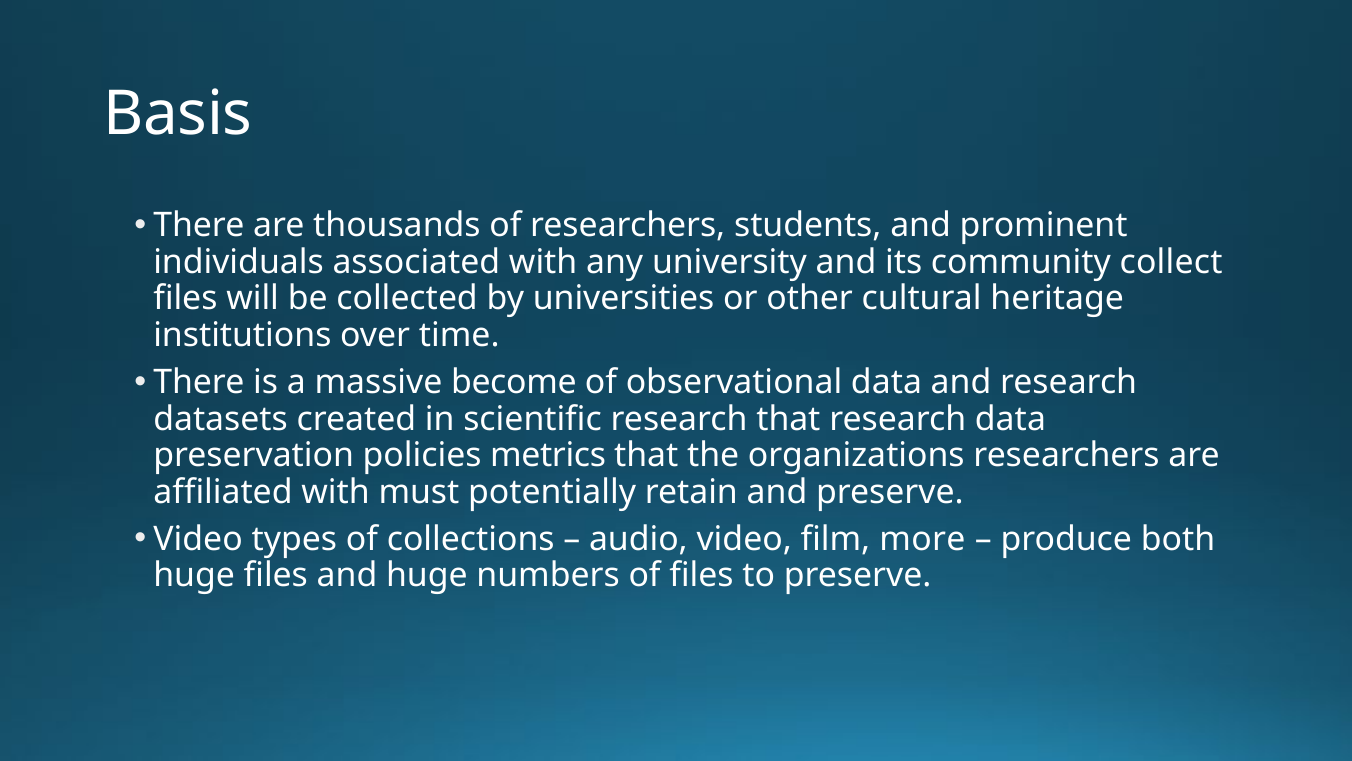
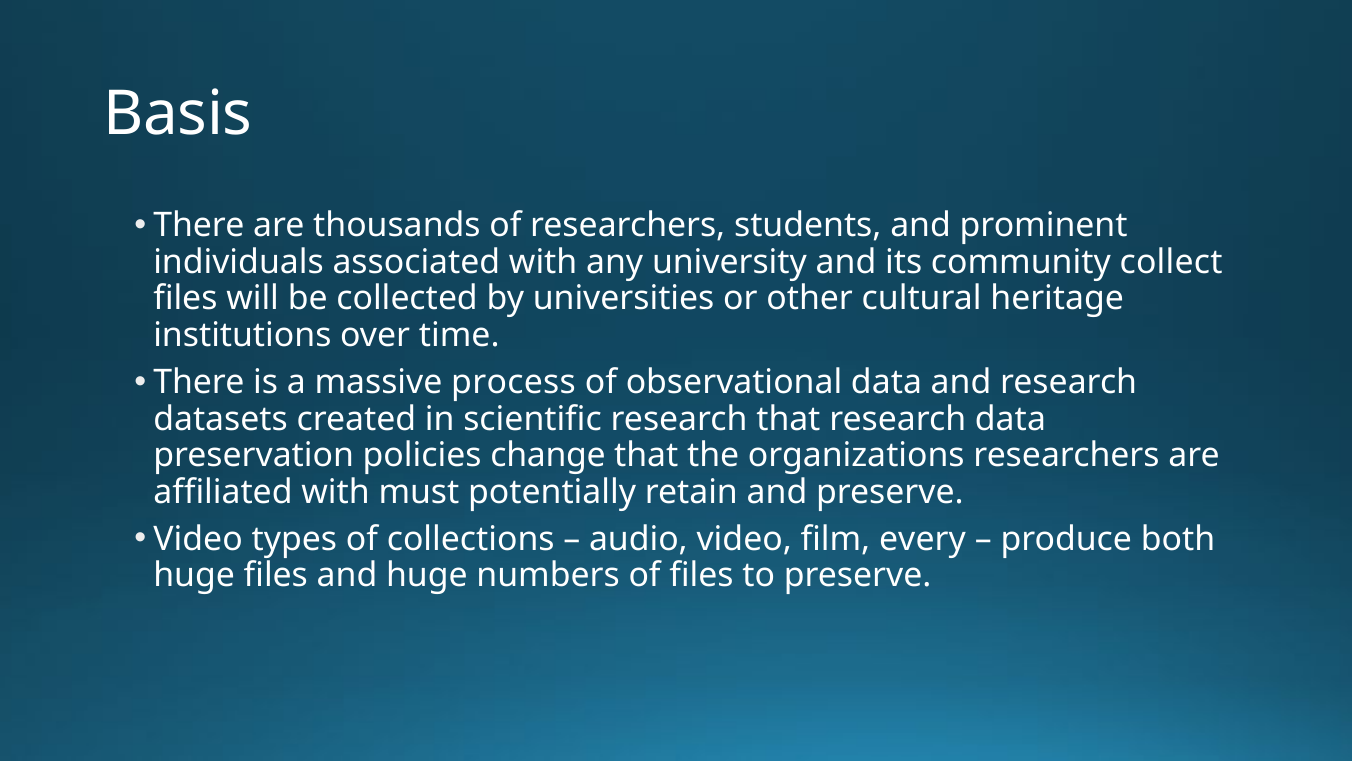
become: become -> process (514, 382)
metrics: metrics -> change (548, 455)
more: more -> every (923, 539)
